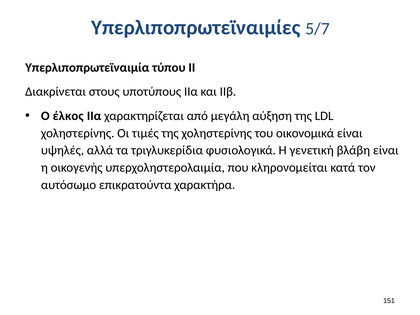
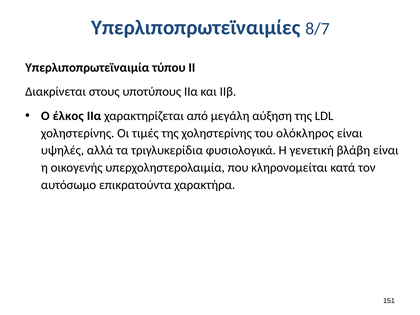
5/7: 5/7 -> 8/7 (318, 29)
οικονομικά: οικονομικά -> ολόκληρος (305, 133)
